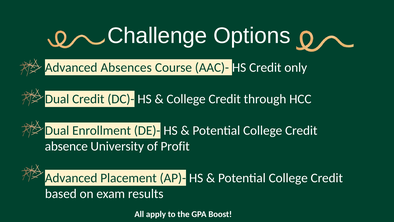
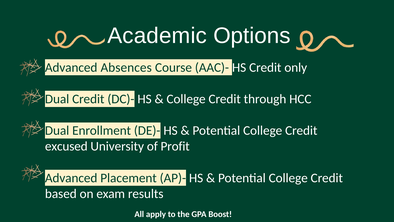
Challenge: Challenge -> Academic (157, 36)
absence: absence -> excused (66, 146)
